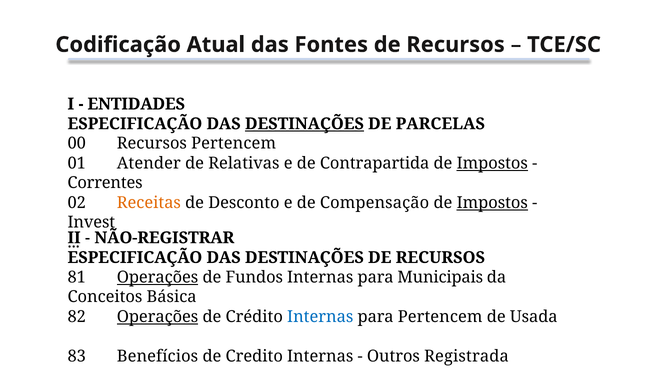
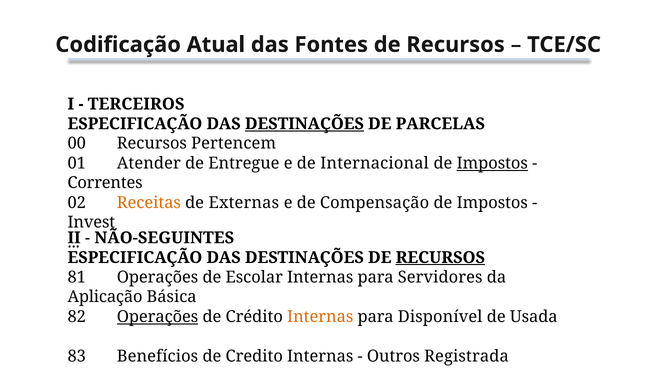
ENTIDADES: ENTIDADES -> TERCEIROS (136, 104)
Relativas: Relativas -> Entregue (244, 163)
Contrapartida: Contrapartida -> Internacional (375, 163)
Desconto: Desconto -> Externas (244, 202)
Impostos underline: present -> none (492, 202)
NÃO-REGISTRAR: NÃO-REGISTRAR -> NÃO-SEGUINTES (164, 238)
RECURSOS underline: none -> present (440, 257)
Operações underline: present -> none (158, 277)
Fundos: Fundos -> Escolar (254, 277)
Municipais: Municipais -> Servidores (440, 277)
Conceitos: Conceitos -> Aplicação (105, 297)
Internas colour: blue -> orange (320, 316)
para Pertencem: Pertencem -> Disponível (440, 316)
